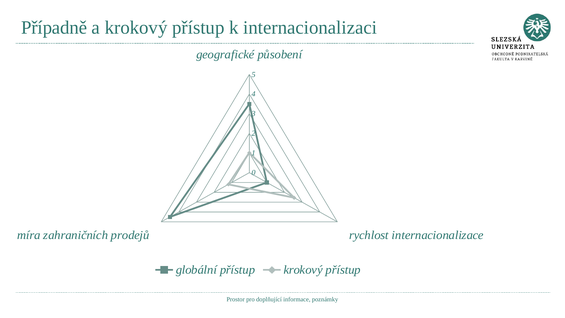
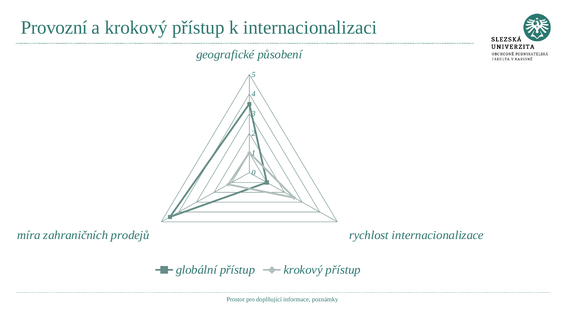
Případně: Případně -> Provozní (54, 27)
